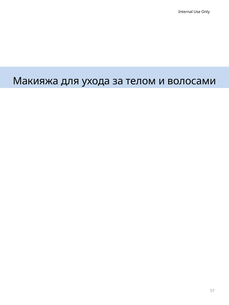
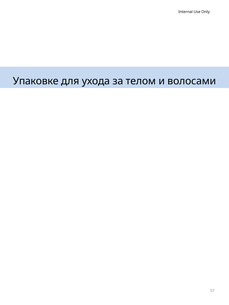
Макияжа: Макияжа -> Упаковке (36, 81)
